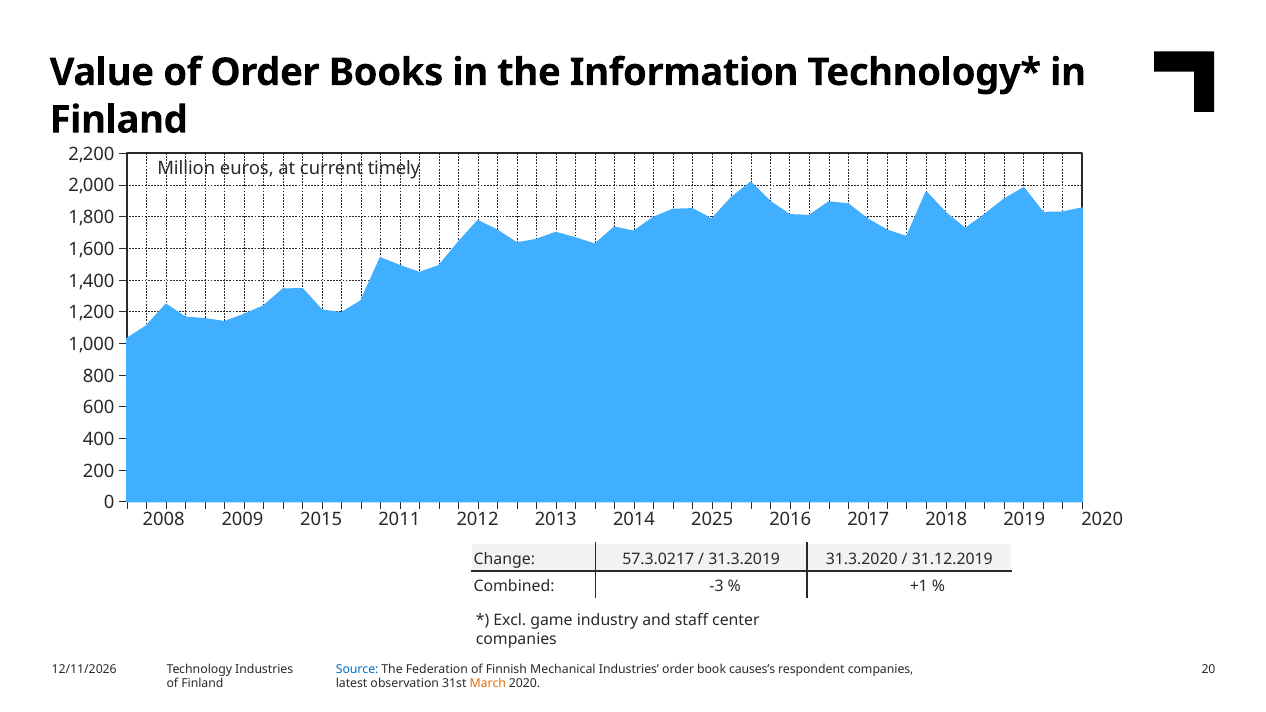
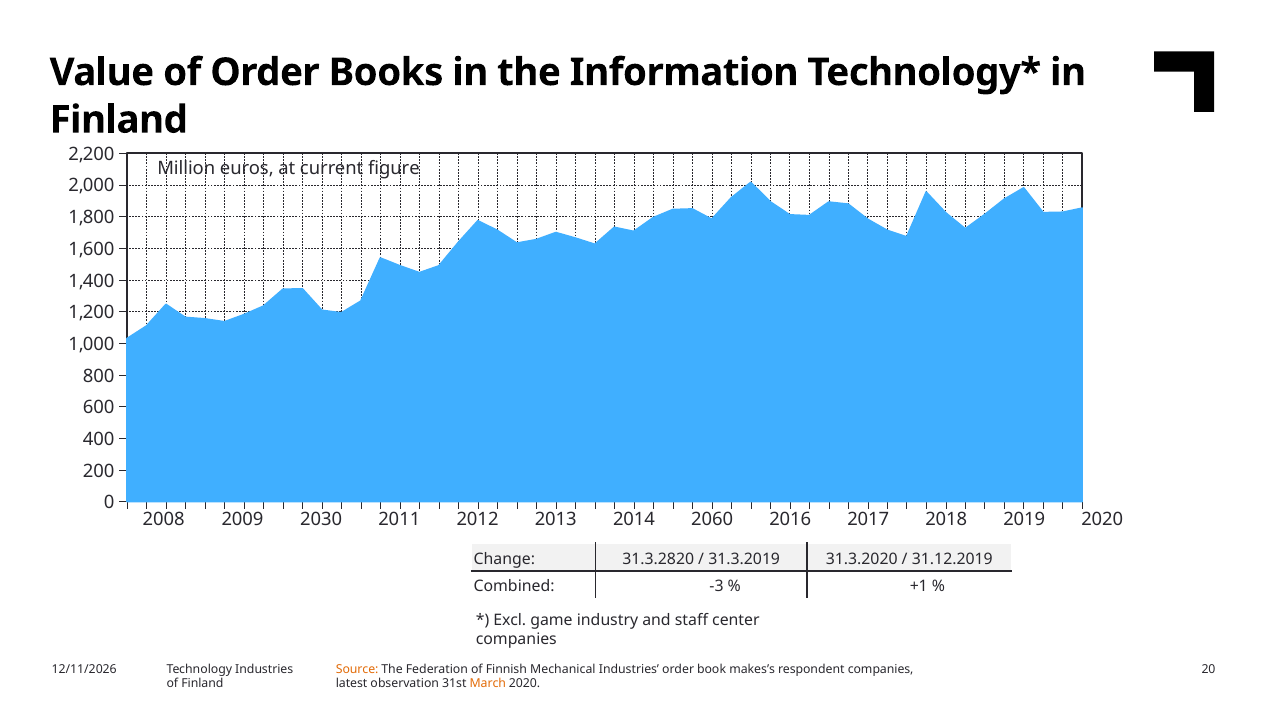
timely: timely -> figure (394, 168)
2015: 2015 -> 2030 (321, 520)
2025: 2025 -> 2060 (712, 520)
57.3.0217: 57.3.0217 -> 31.3.2820 (658, 559)
Source colour: blue -> orange (357, 669)
causes’s: causes’s -> makes’s (752, 669)
